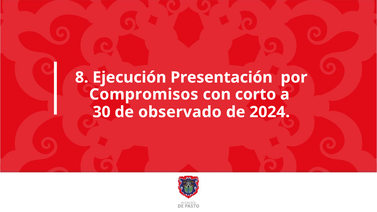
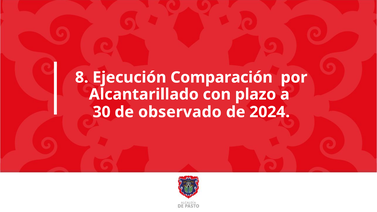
Presentación: Presentación -> Comparación (222, 77)
Compromisos: Compromisos -> Alcantarillado (144, 94)
corto: corto -> plazo (256, 94)
